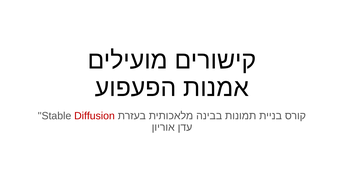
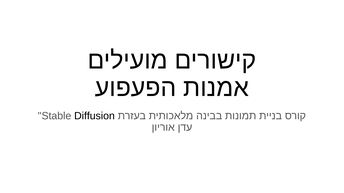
Diffusion colour: red -> black (94, 116)
